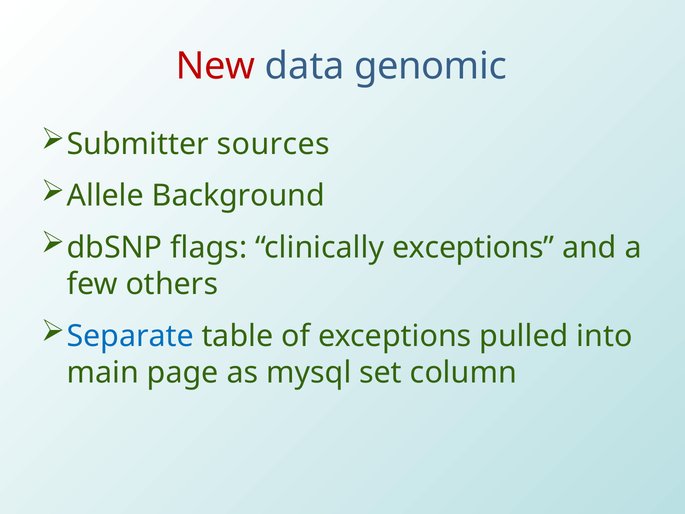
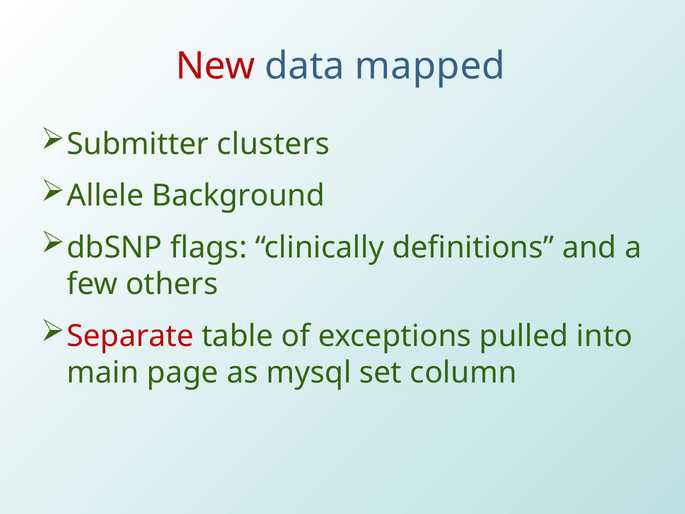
genomic: genomic -> mapped (430, 66)
sources: sources -> clusters (273, 144)
clinically exceptions: exceptions -> definitions (473, 248)
Separate colour: blue -> red (130, 336)
